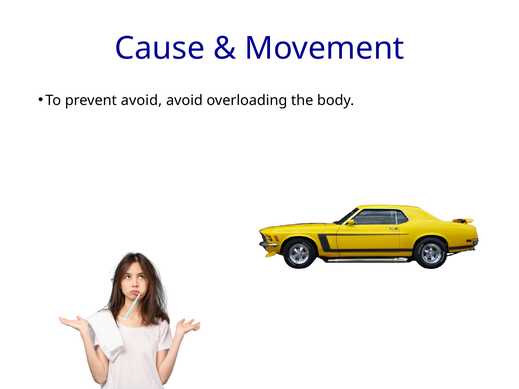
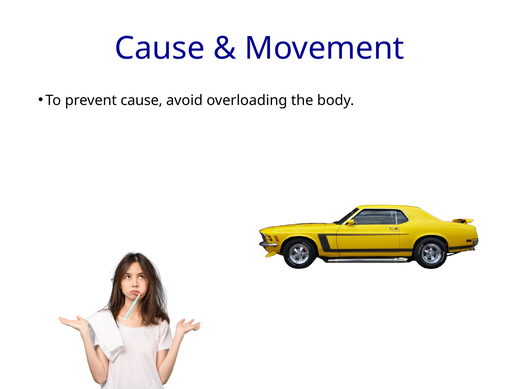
prevent avoid: avoid -> cause (142, 100)
